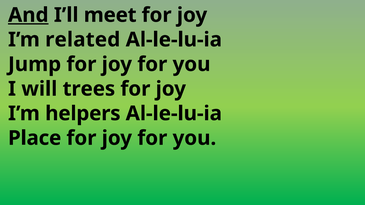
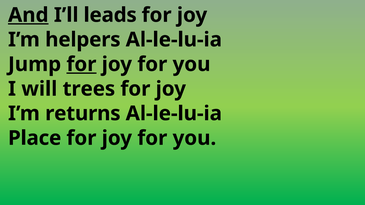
meet: meet -> leads (110, 15)
related: related -> helpers (83, 40)
for underline: none -> present (81, 64)
helpers: helpers -> returns (83, 114)
